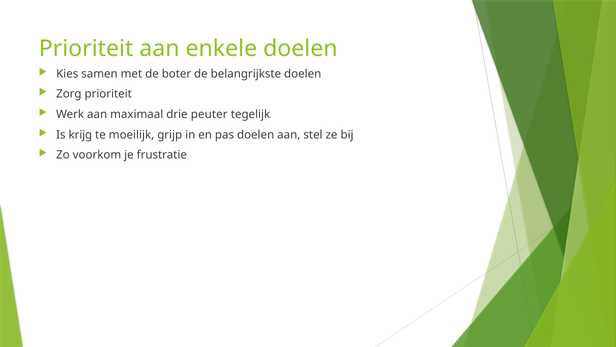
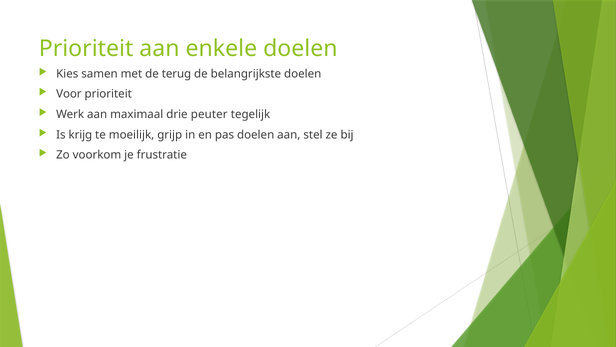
boter: boter -> terug (177, 74)
Zorg: Zorg -> Voor (69, 94)
